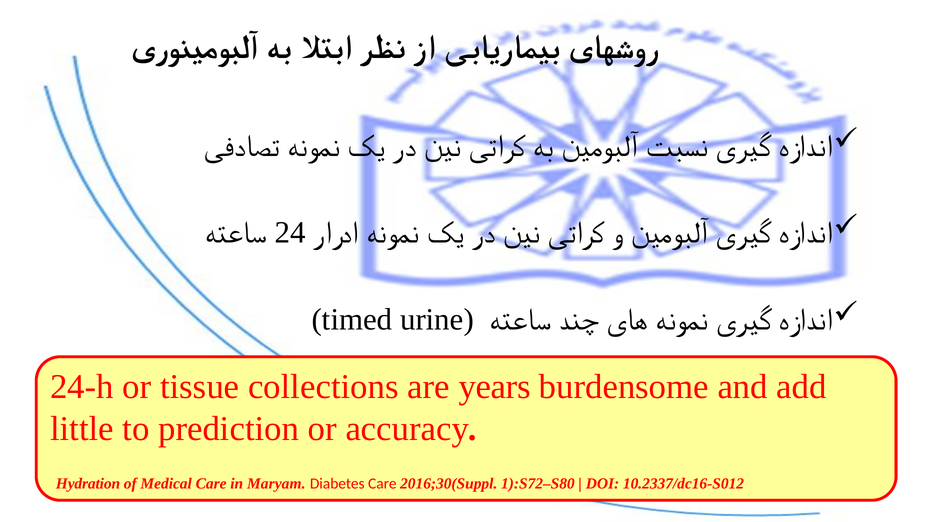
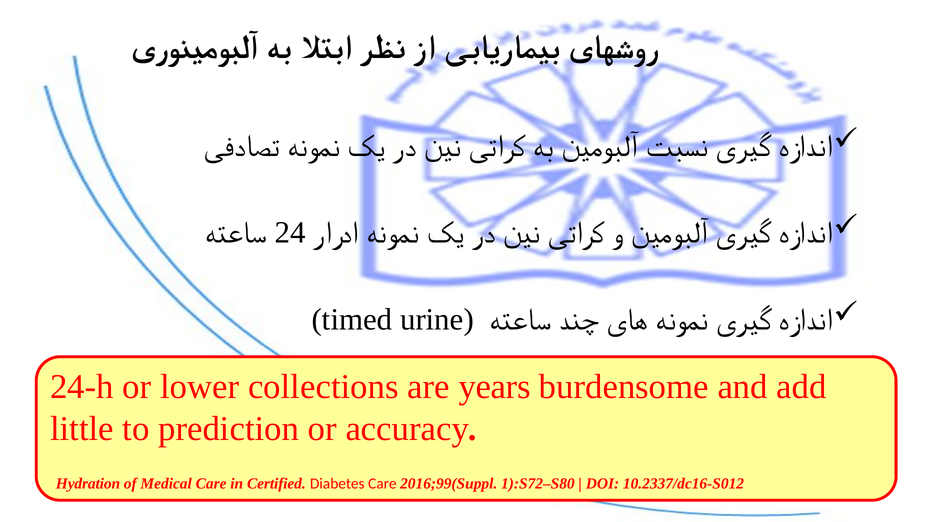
tissue: tissue -> lower (200, 387)
Maryam: Maryam -> Certified (276, 484)
2016;30(Suppl: 2016;30(Suppl -> 2016;99(Suppl (449, 484)
